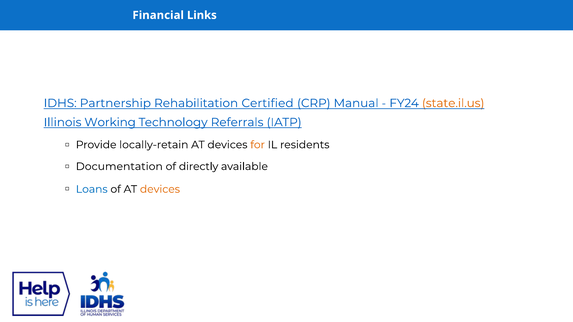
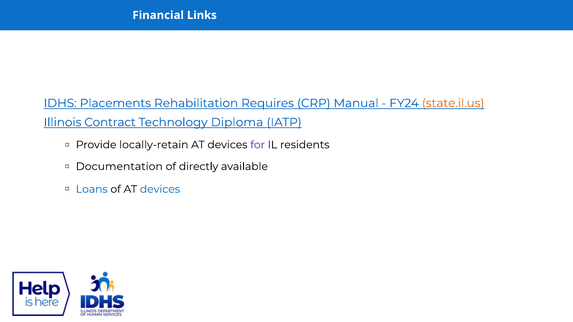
Partnership: Partnership -> Placements (115, 103)
Certified: Certified -> Requires (268, 103)
Working: Working -> Contract (110, 122)
Referrals: Referrals -> Diploma (237, 122)
for colour: orange -> purple (258, 145)
devices colour: orange -> blue (160, 189)
